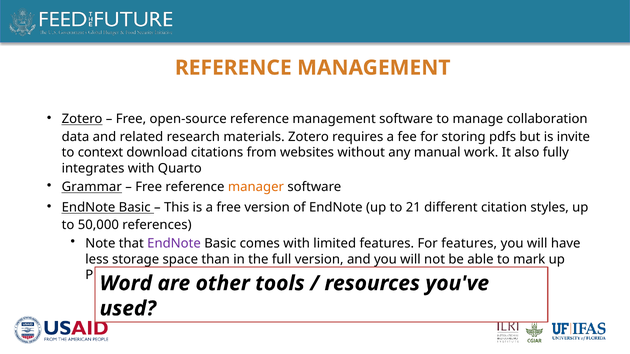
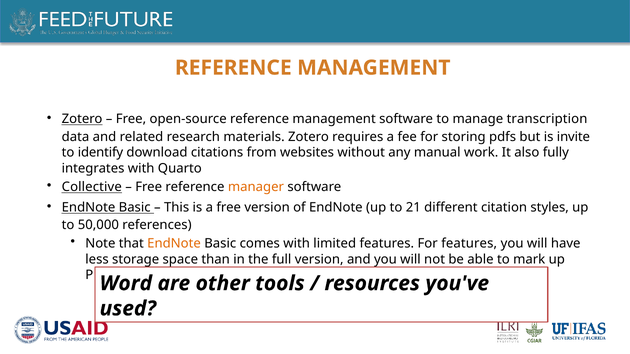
collaboration: collaboration -> transcription (547, 119)
context: context -> identify (100, 153)
Grammar: Grammar -> Collective (92, 187)
EndNote colour: purple -> orange (174, 244)
